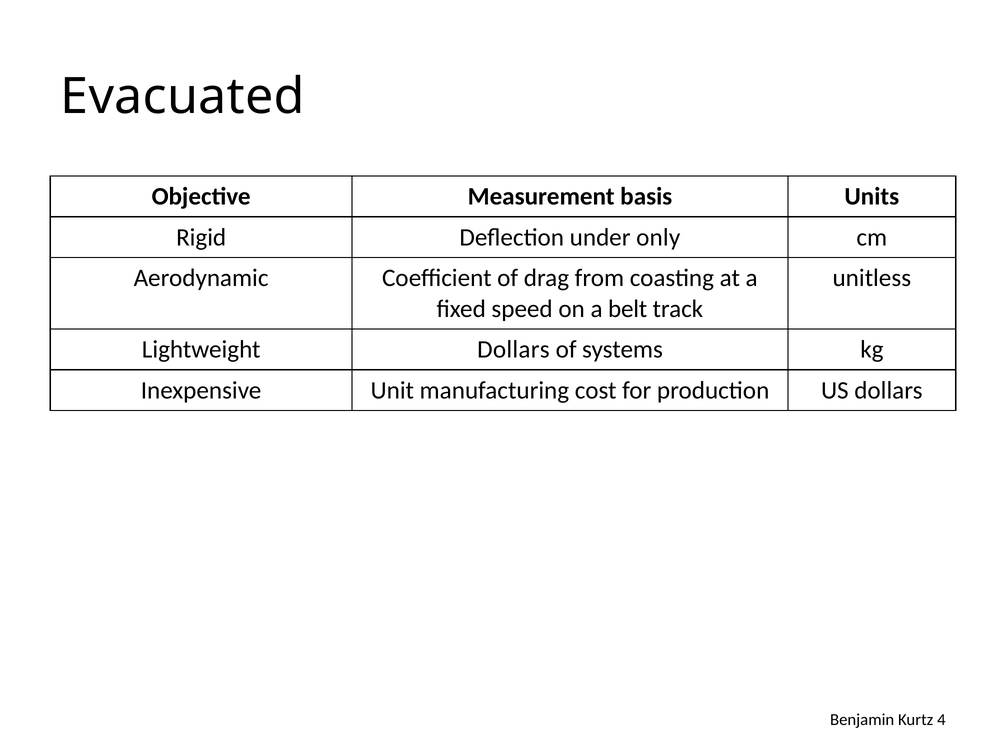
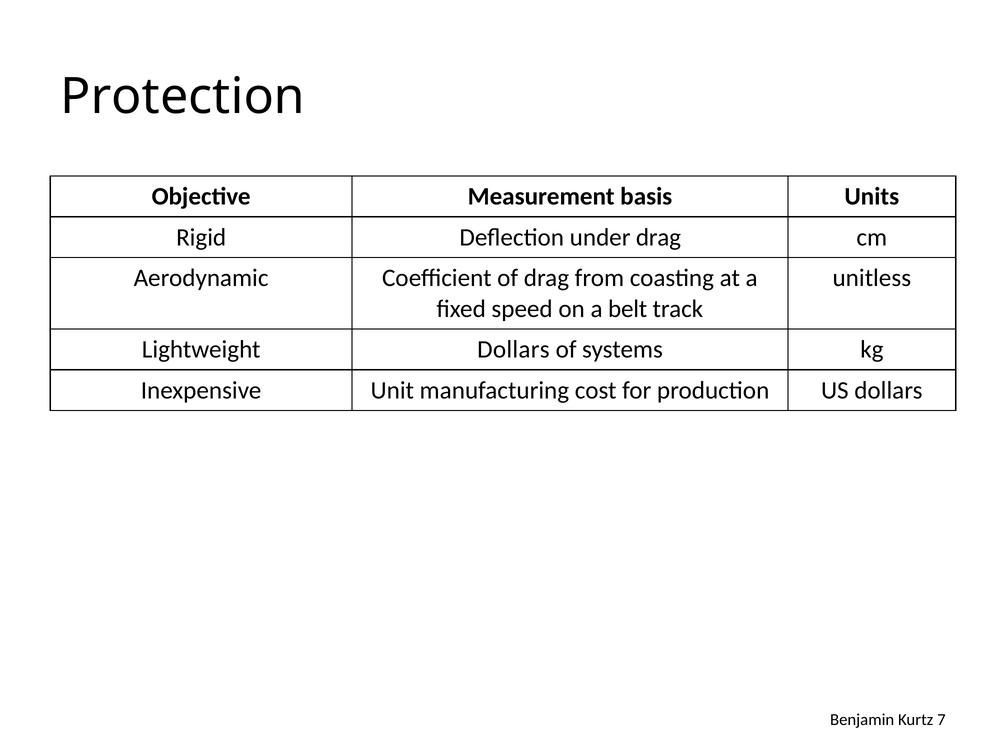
Evacuated: Evacuated -> Protection (183, 97)
under only: only -> drag (658, 238)
4: 4 -> 7 (941, 720)
